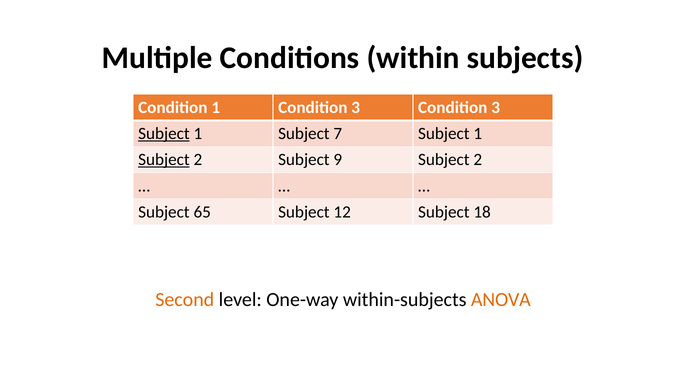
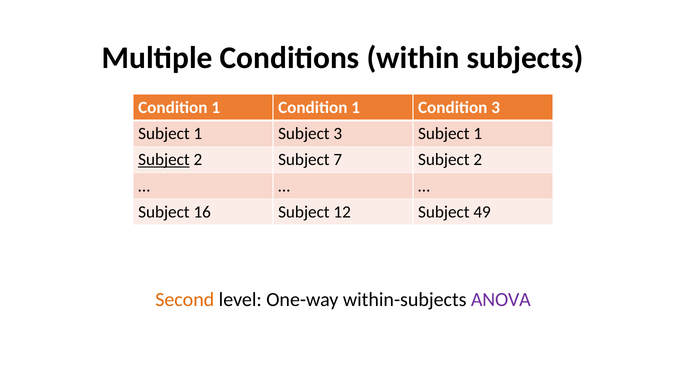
1 Condition 3: 3 -> 1 (356, 108)
Subject underline: present -> none (164, 134)
Subject 7: 7 -> 3 (338, 134)
9: 9 -> 7 (338, 160)
65: 65 -> 16 (202, 212)
18: 18 -> 49 (482, 212)
ANOVA colour: orange -> purple (501, 299)
